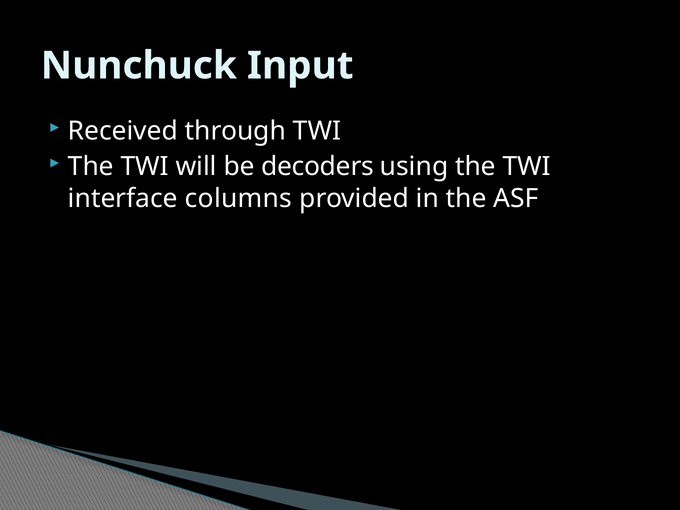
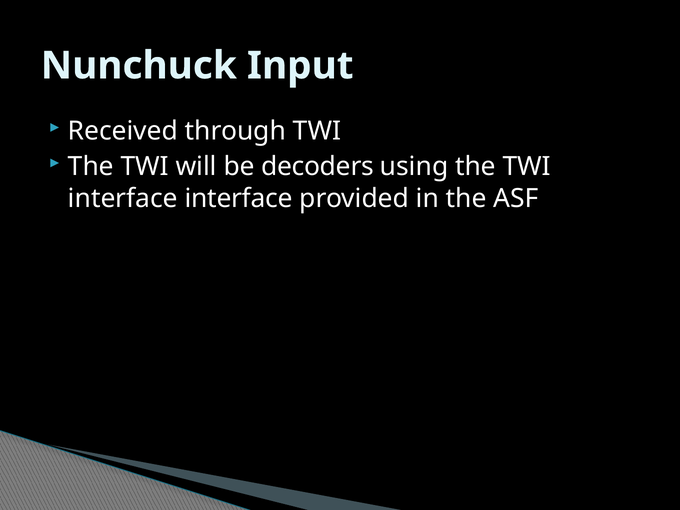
interface columns: columns -> interface (239, 198)
